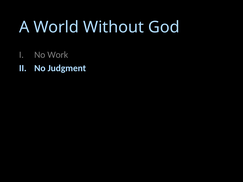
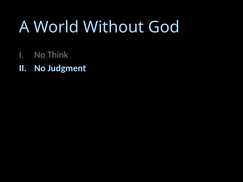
Work: Work -> Think (58, 55)
